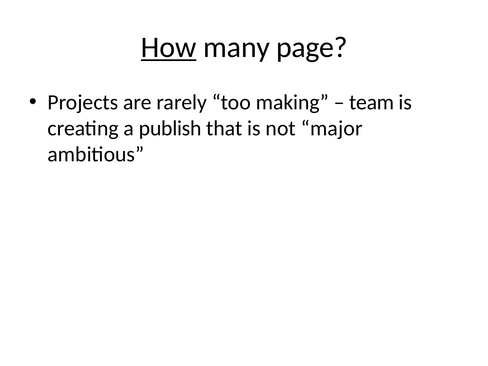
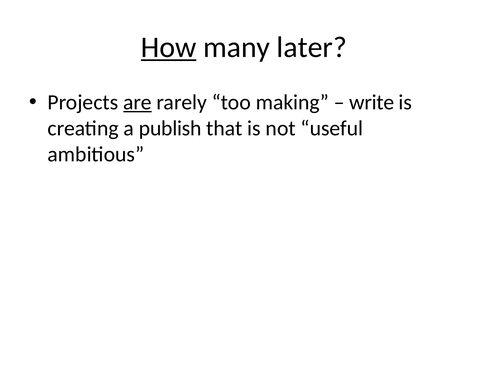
page: page -> later (312, 47)
are underline: none -> present (137, 102)
team: team -> write (372, 102)
major: major -> useful (332, 128)
